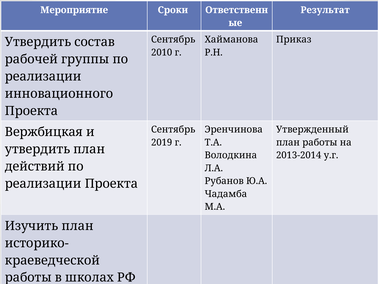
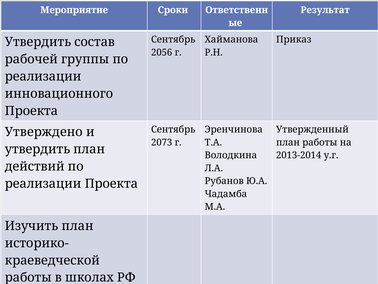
2010: 2010 -> 2056 (162, 52)
Вержбицкая: Вержбицкая -> Утверждено (44, 132)
2019: 2019 -> 2073 (162, 142)
